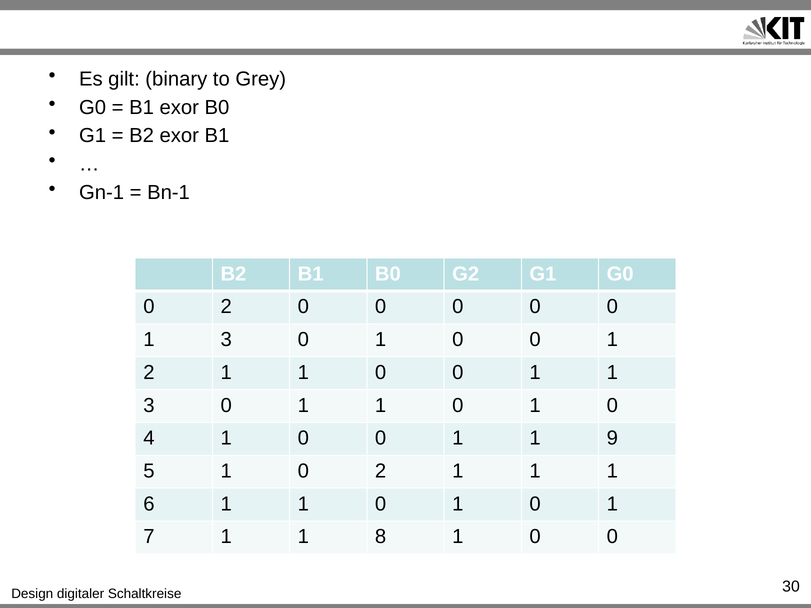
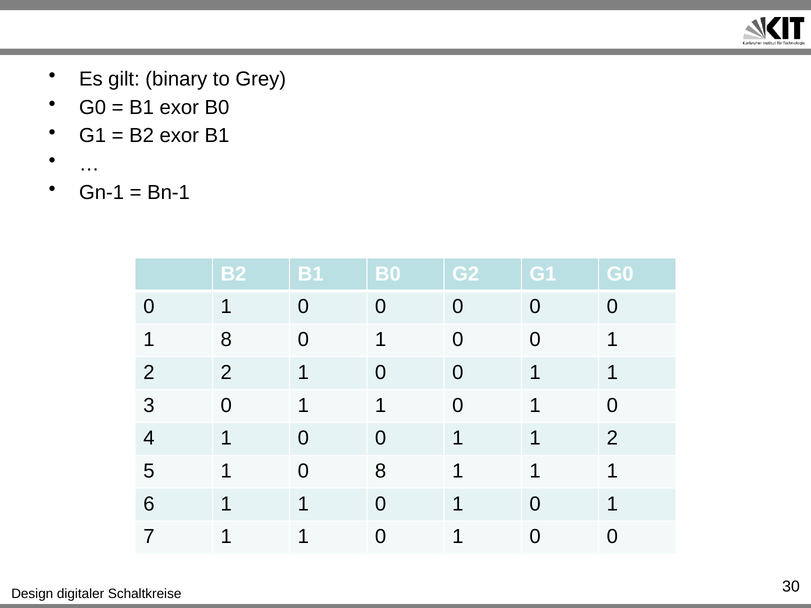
2: 2 -> 1 (226, 307)
3: 3 -> 8 (226, 340)
1: 1 -> 2 (226, 373)
1 1 9: 9 -> 2 (612, 438)
1 0 2: 2 -> 8 (381, 471)
7 1 1 8: 8 -> 0 (381, 537)
